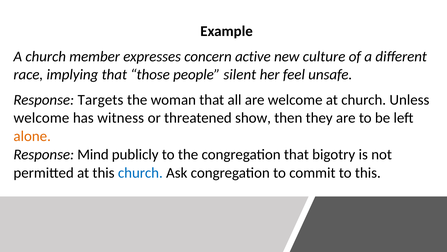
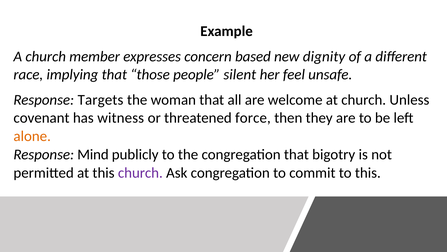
active: active -> based (253, 56)
culture: culture -> dignity (324, 56)
welcome: welcome -> covenant (41, 118)
show: show -> force (253, 118)
church colour: blue -> purple (140, 172)
